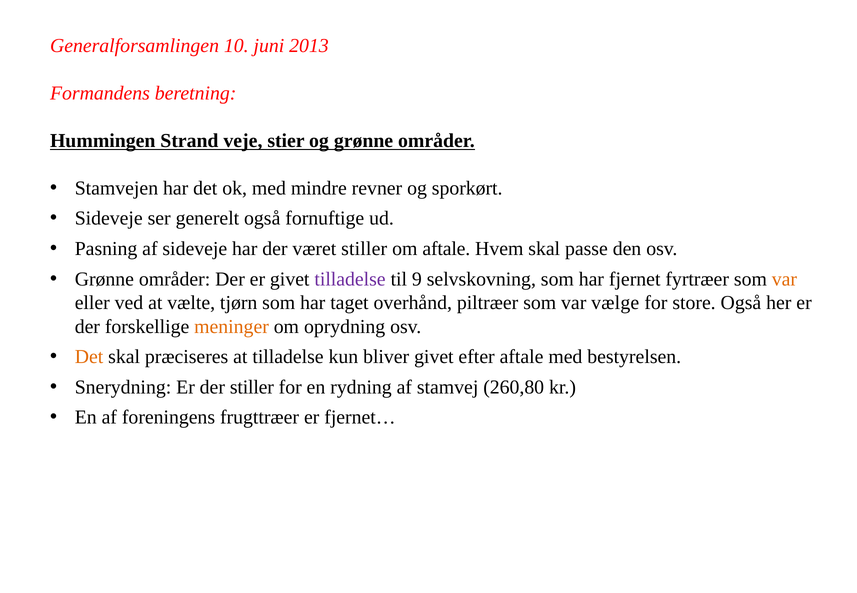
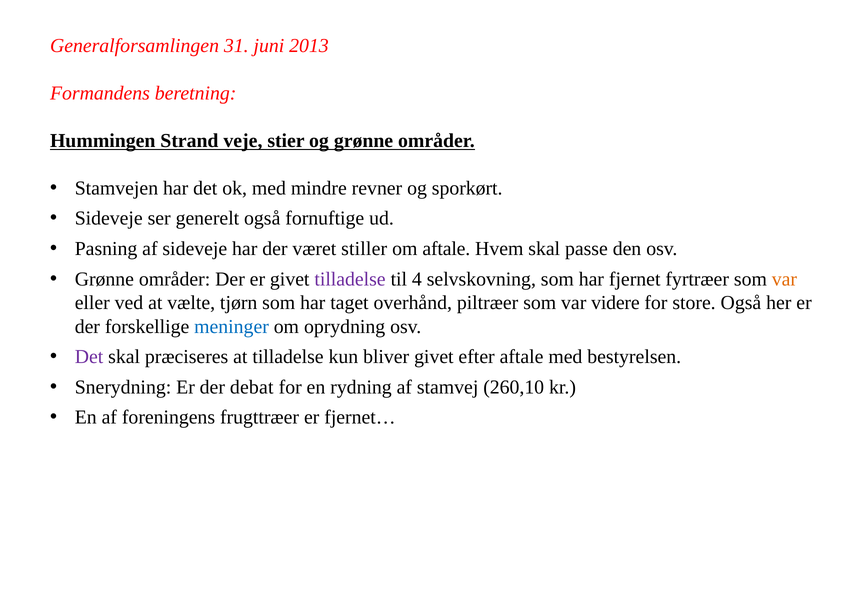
10: 10 -> 31 (236, 46)
9: 9 -> 4 (417, 279)
vælge: vælge -> videre (615, 303)
meninger colour: orange -> blue (232, 327)
Det colour: orange -> purple (89, 357)
der stiller: stiller -> debat (252, 387)
260,80: 260,80 -> 260,10 (514, 387)
